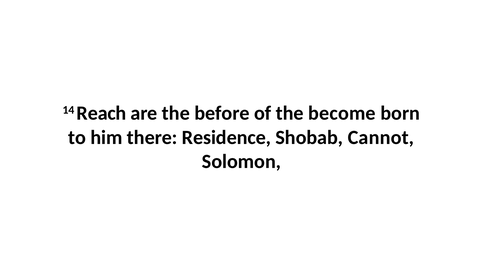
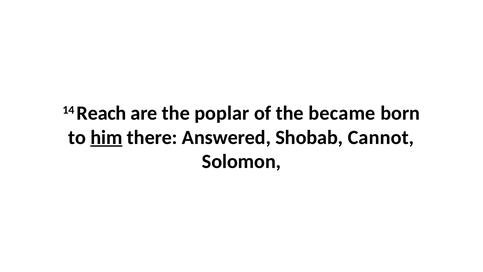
before: before -> poplar (222, 113)
become: become -> became (342, 113)
him underline: none -> present (106, 137)
Residence: Residence -> Answered (226, 137)
